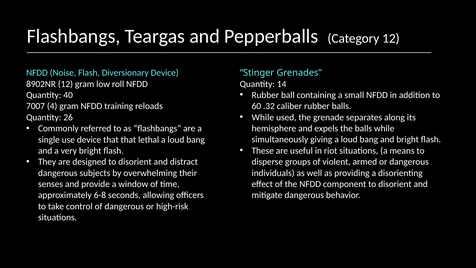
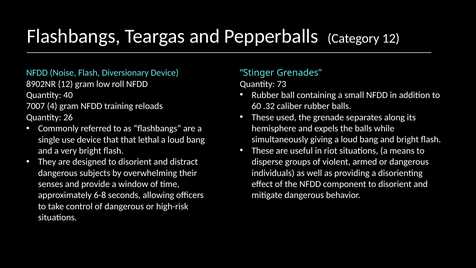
14: 14 -> 73 (282, 84)
While: While -> These (263, 117)
